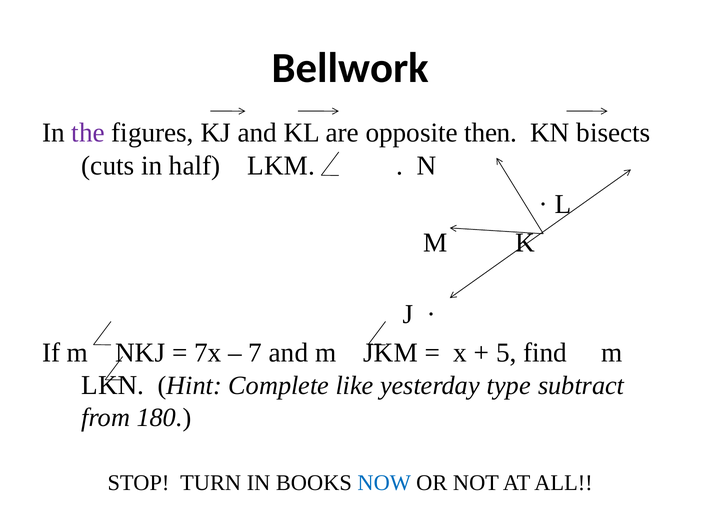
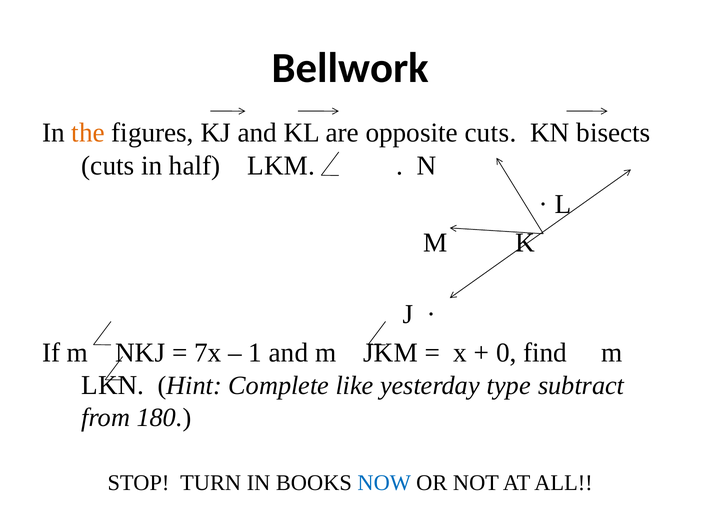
the colour: purple -> orange (88, 133)
opposite then: then -> cuts (491, 133)
7: 7 -> 1 (255, 353)
5: 5 -> 0 (506, 353)
